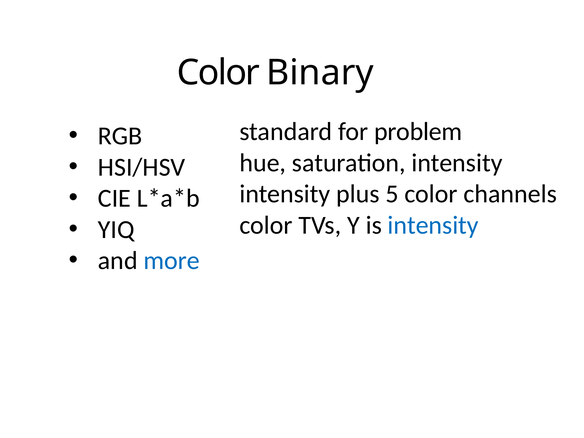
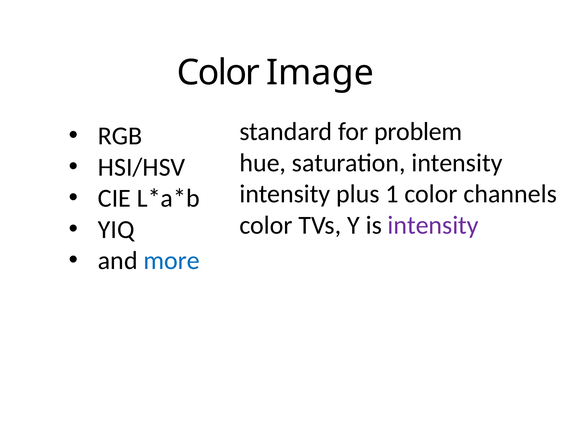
Binary: Binary -> Image (320, 73)
5: 5 -> 1 (392, 194)
intensity colour: blue -> purple (433, 225)
